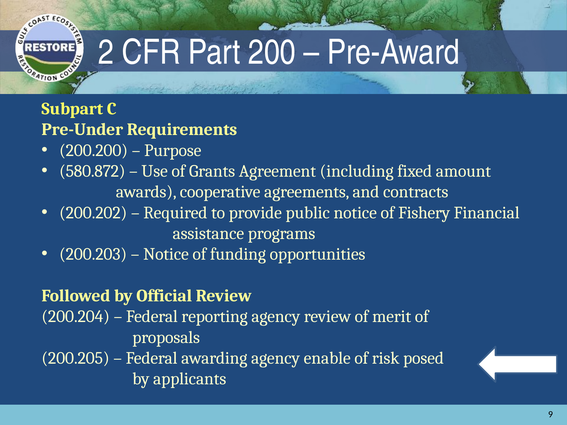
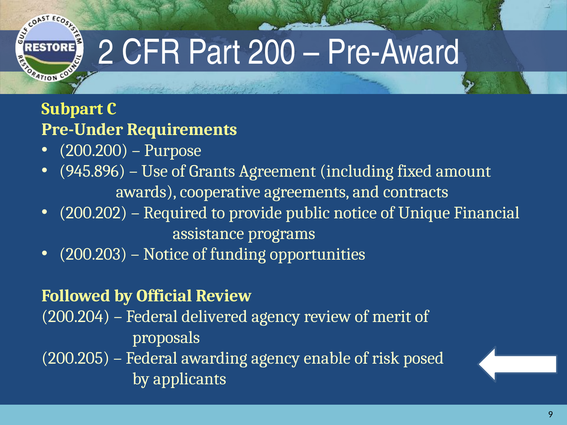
580.872: 580.872 -> 945.896 (92, 171)
Fishery: Fishery -> Unique (424, 213)
reporting: reporting -> delivered (215, 317)
